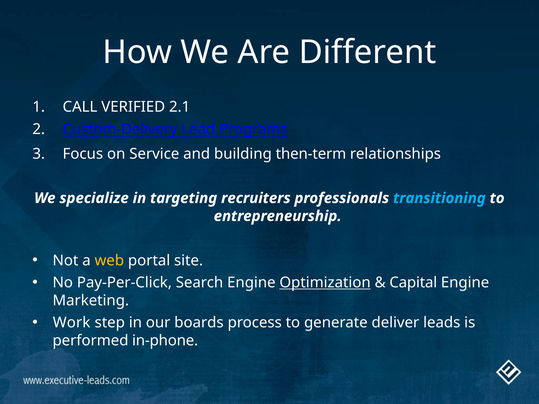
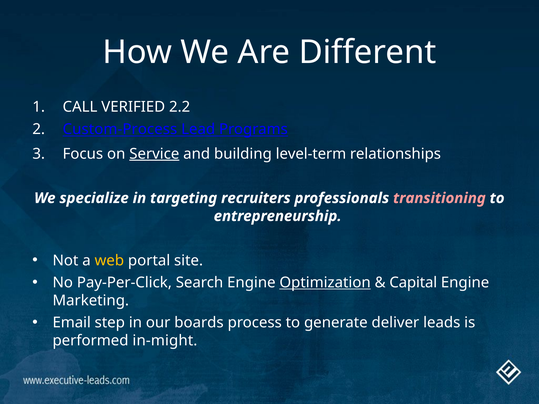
2.1: 2.1 -> 2.2 (180, 107)
Custom-Delivery: Custom-Delivery -> Custom-Process (120, 129)
Service underline: none -> present (154, 154)
then-term: then-term -> level-term (311, 154)
transitioning colour: light blue -> pink (439, 198)
Work: Work -> Email (72, 323)
in-phone: in-phone -> in-might (165, 341)
